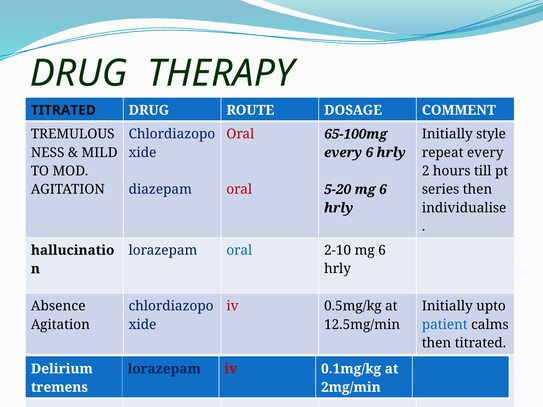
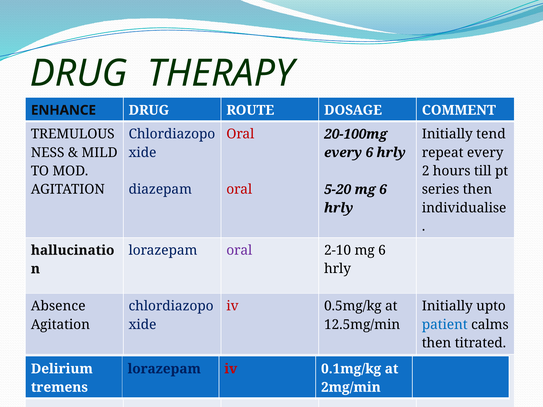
TITRATED: TITRATED -> ENHANCE (63, 110)
65-100mg: 65-100mg -> 20-100mg (356, 134)
style: style -> tend (491, 134)
oral colour: blue -> purple (239, 250)
